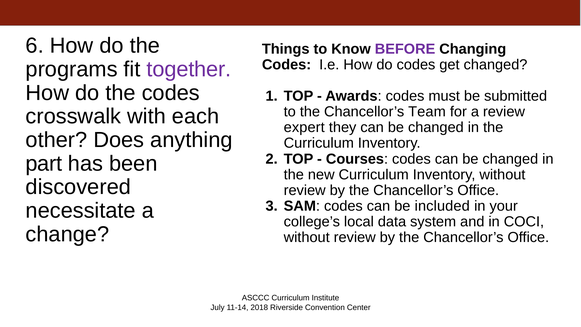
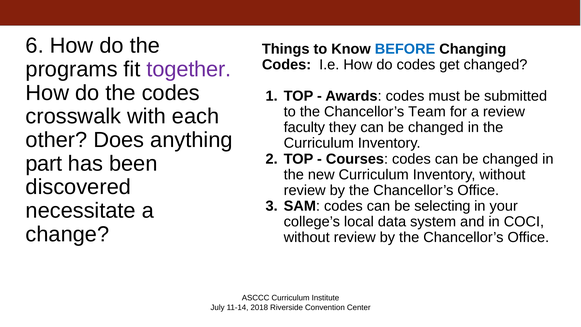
BEFORE colour: purple -> blue (405, 49)
expert: expert -> faculty (304, 127)
included: included -> selecting (442, 206)
